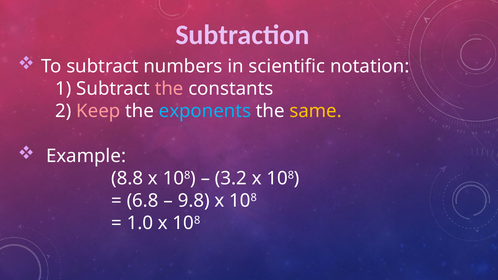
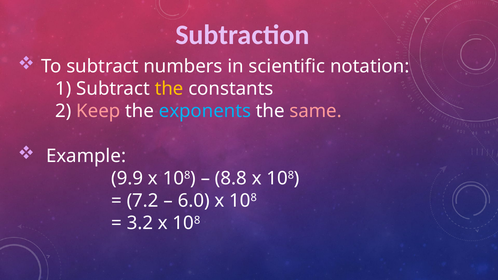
the colour: pink -> yellow (169, 89)
same colour: yellow -> pink (316, 111)
8.8: 8.8 -> 9.9 (127, 178)
3.2: 3.2 -> 8.8 (231, 178)
6.8: 6.8 -> 7.2 (143, 201)
9.8: 9.8 -> 6.0 (194, 201)
1.0: 1.0 -> 3.2 (140, 223)
